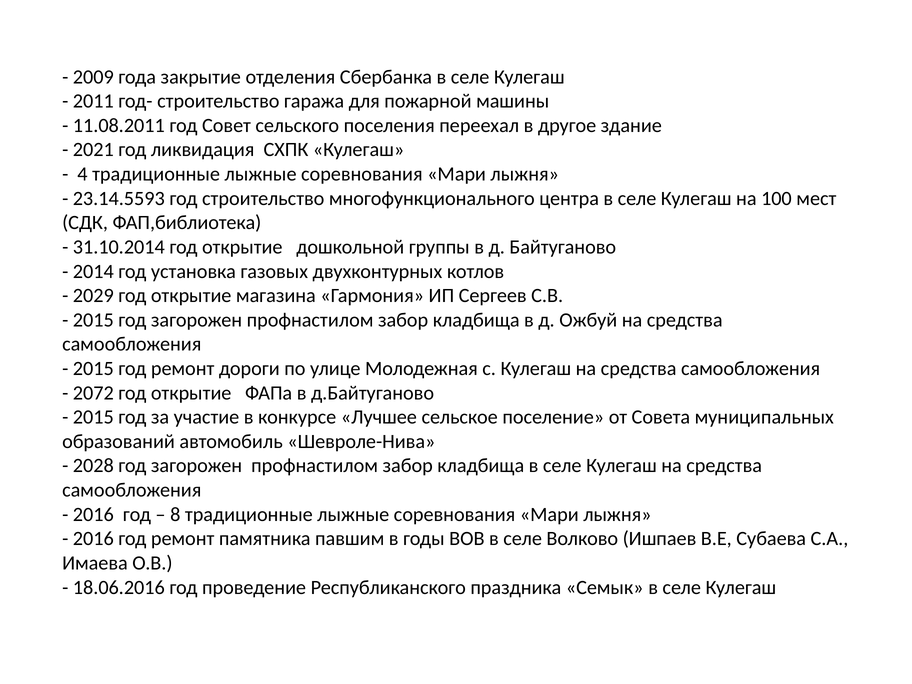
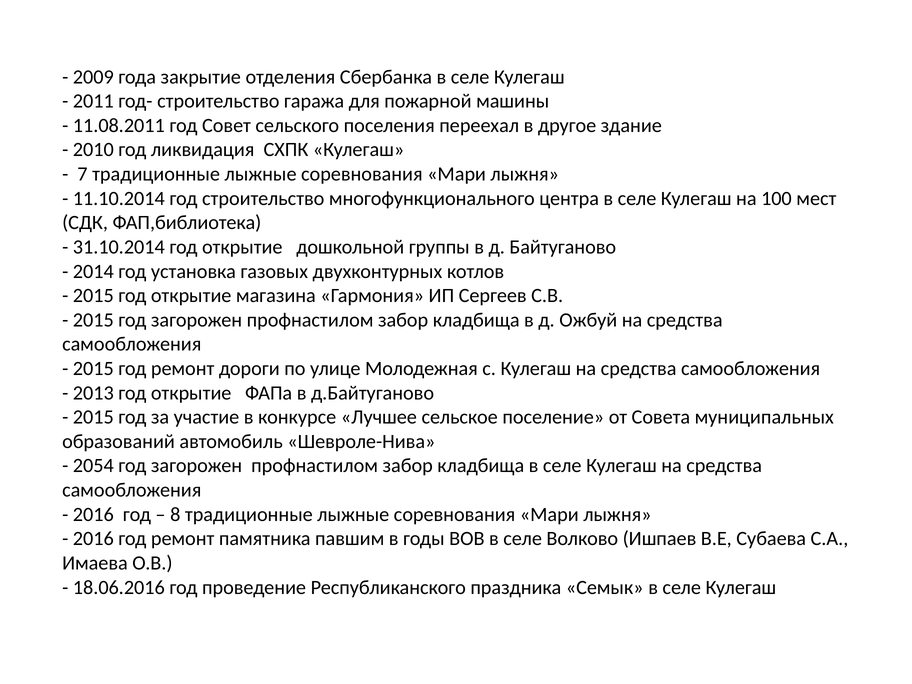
2021: 2021 -> 2010 (93, 150)
4: 4 -> 7 (82, 174)
23.14.5593: 23.14.5593 -> 11.10.2014 (119, 198)
2029: 2029 -> 2015 (93, 296)
2072: 2072 -> 2013 (93, 393)
2028: 2028 -> 2054 (93, 466)
